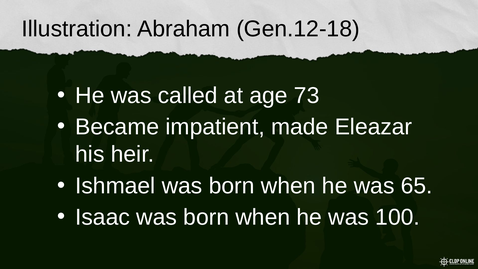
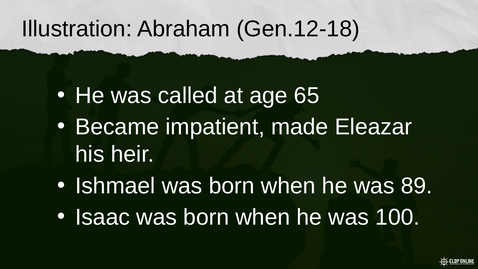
73: 73 -> 65 (307, 96)
65: 65 -> 89 (417, 186)
